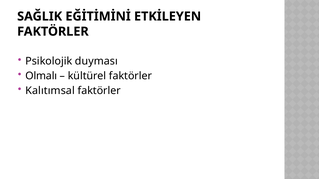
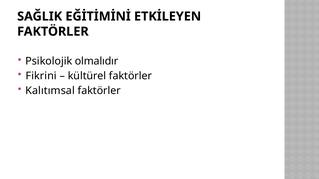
duyması: duyması -> olmalıdır (97, 61)
Olmalı: Olmalı -> Fikrini (41, 76)
